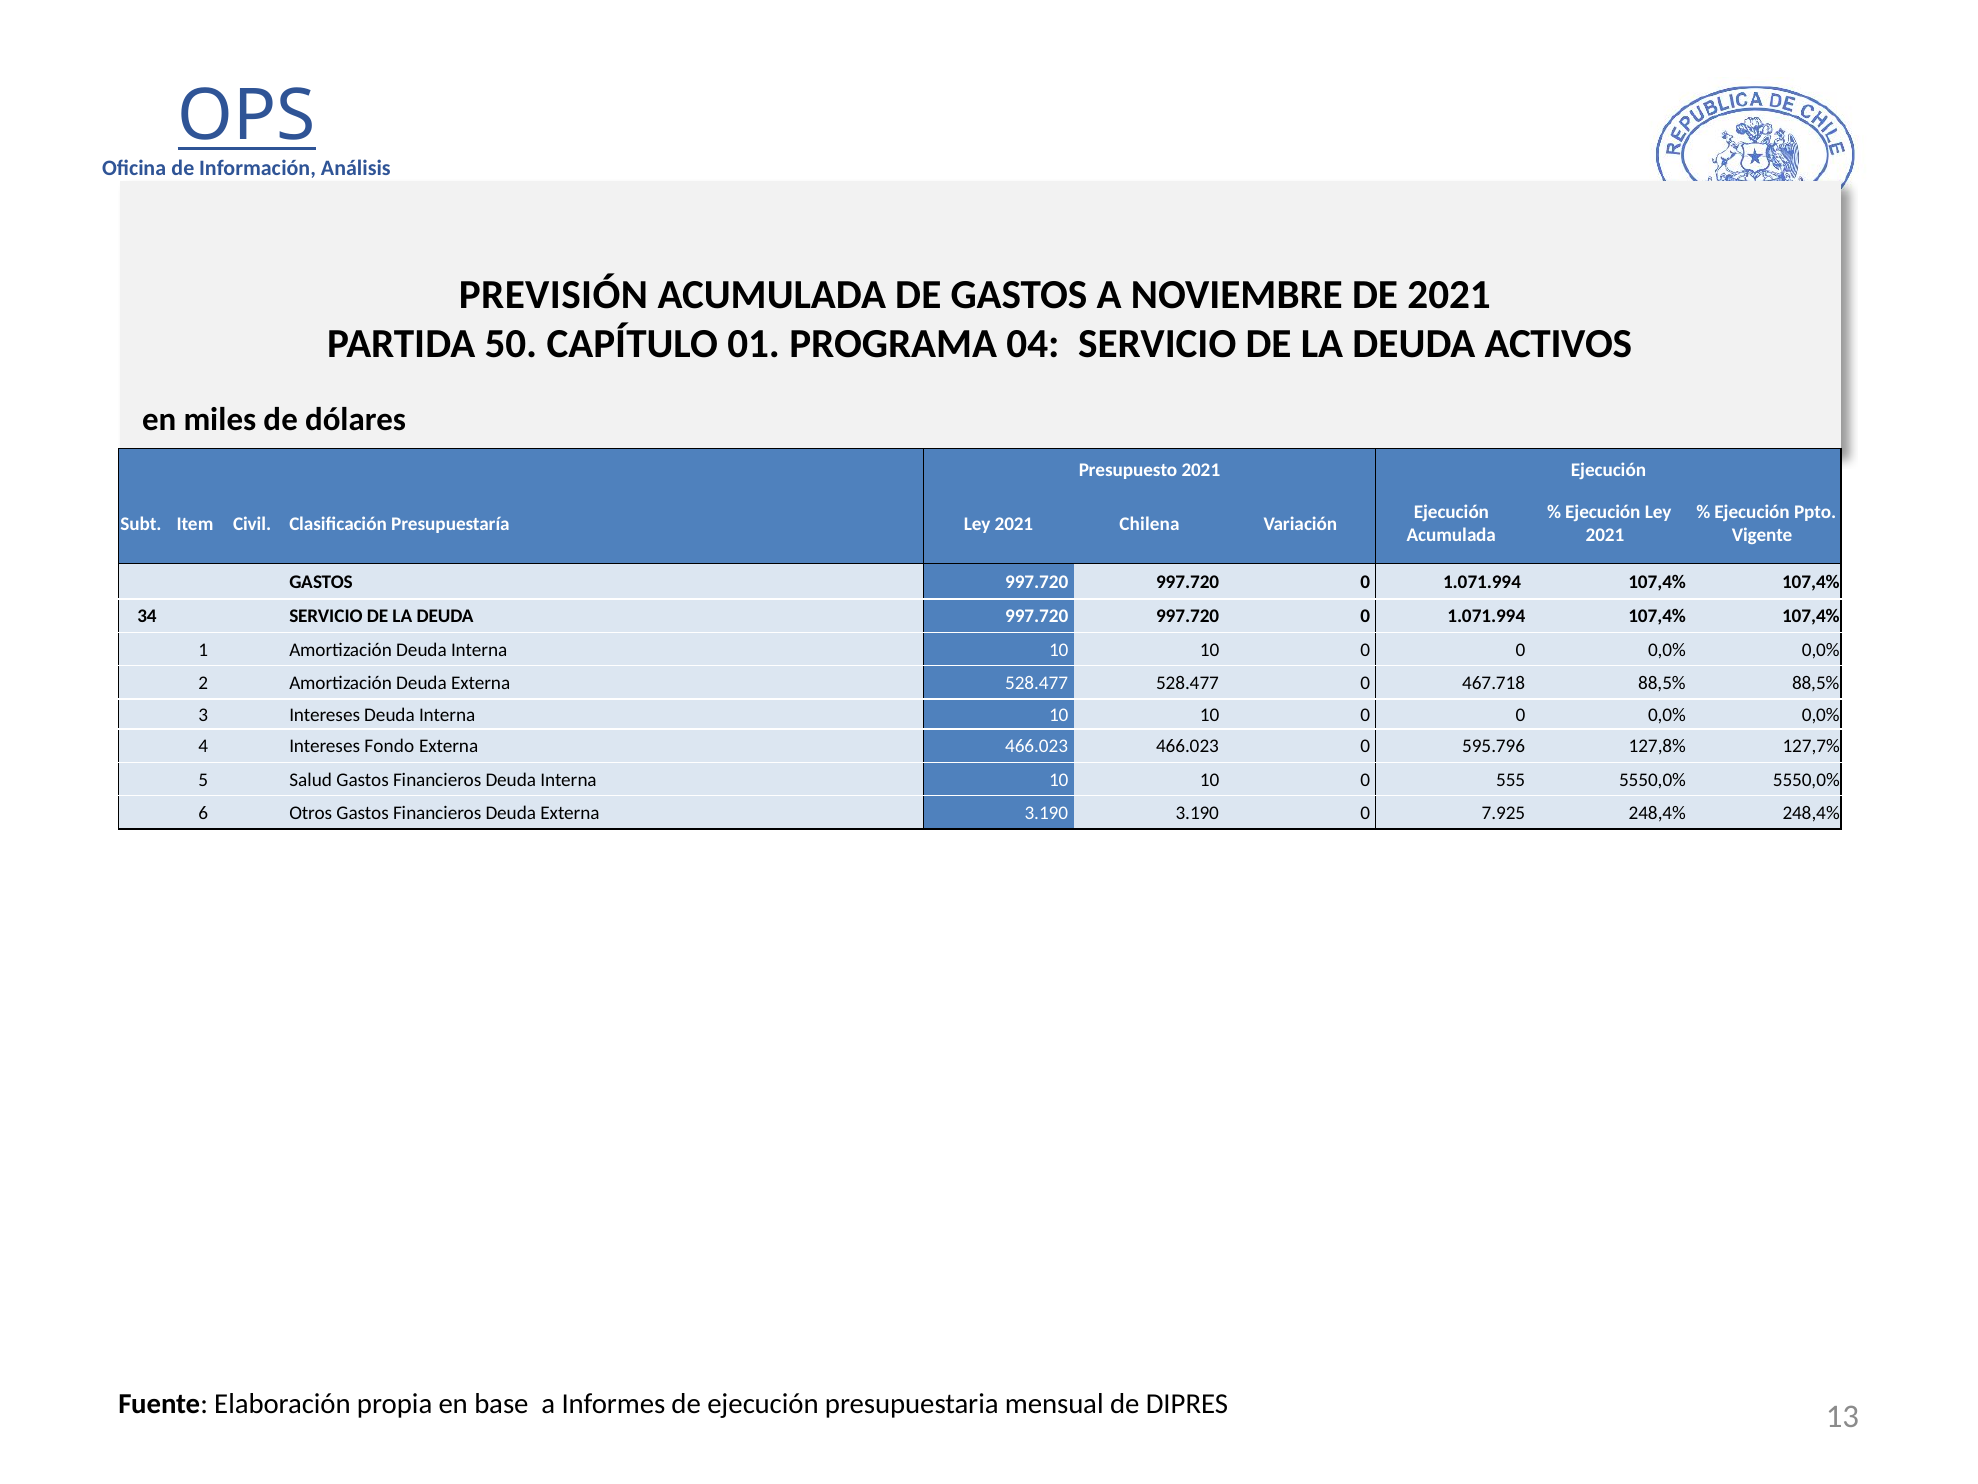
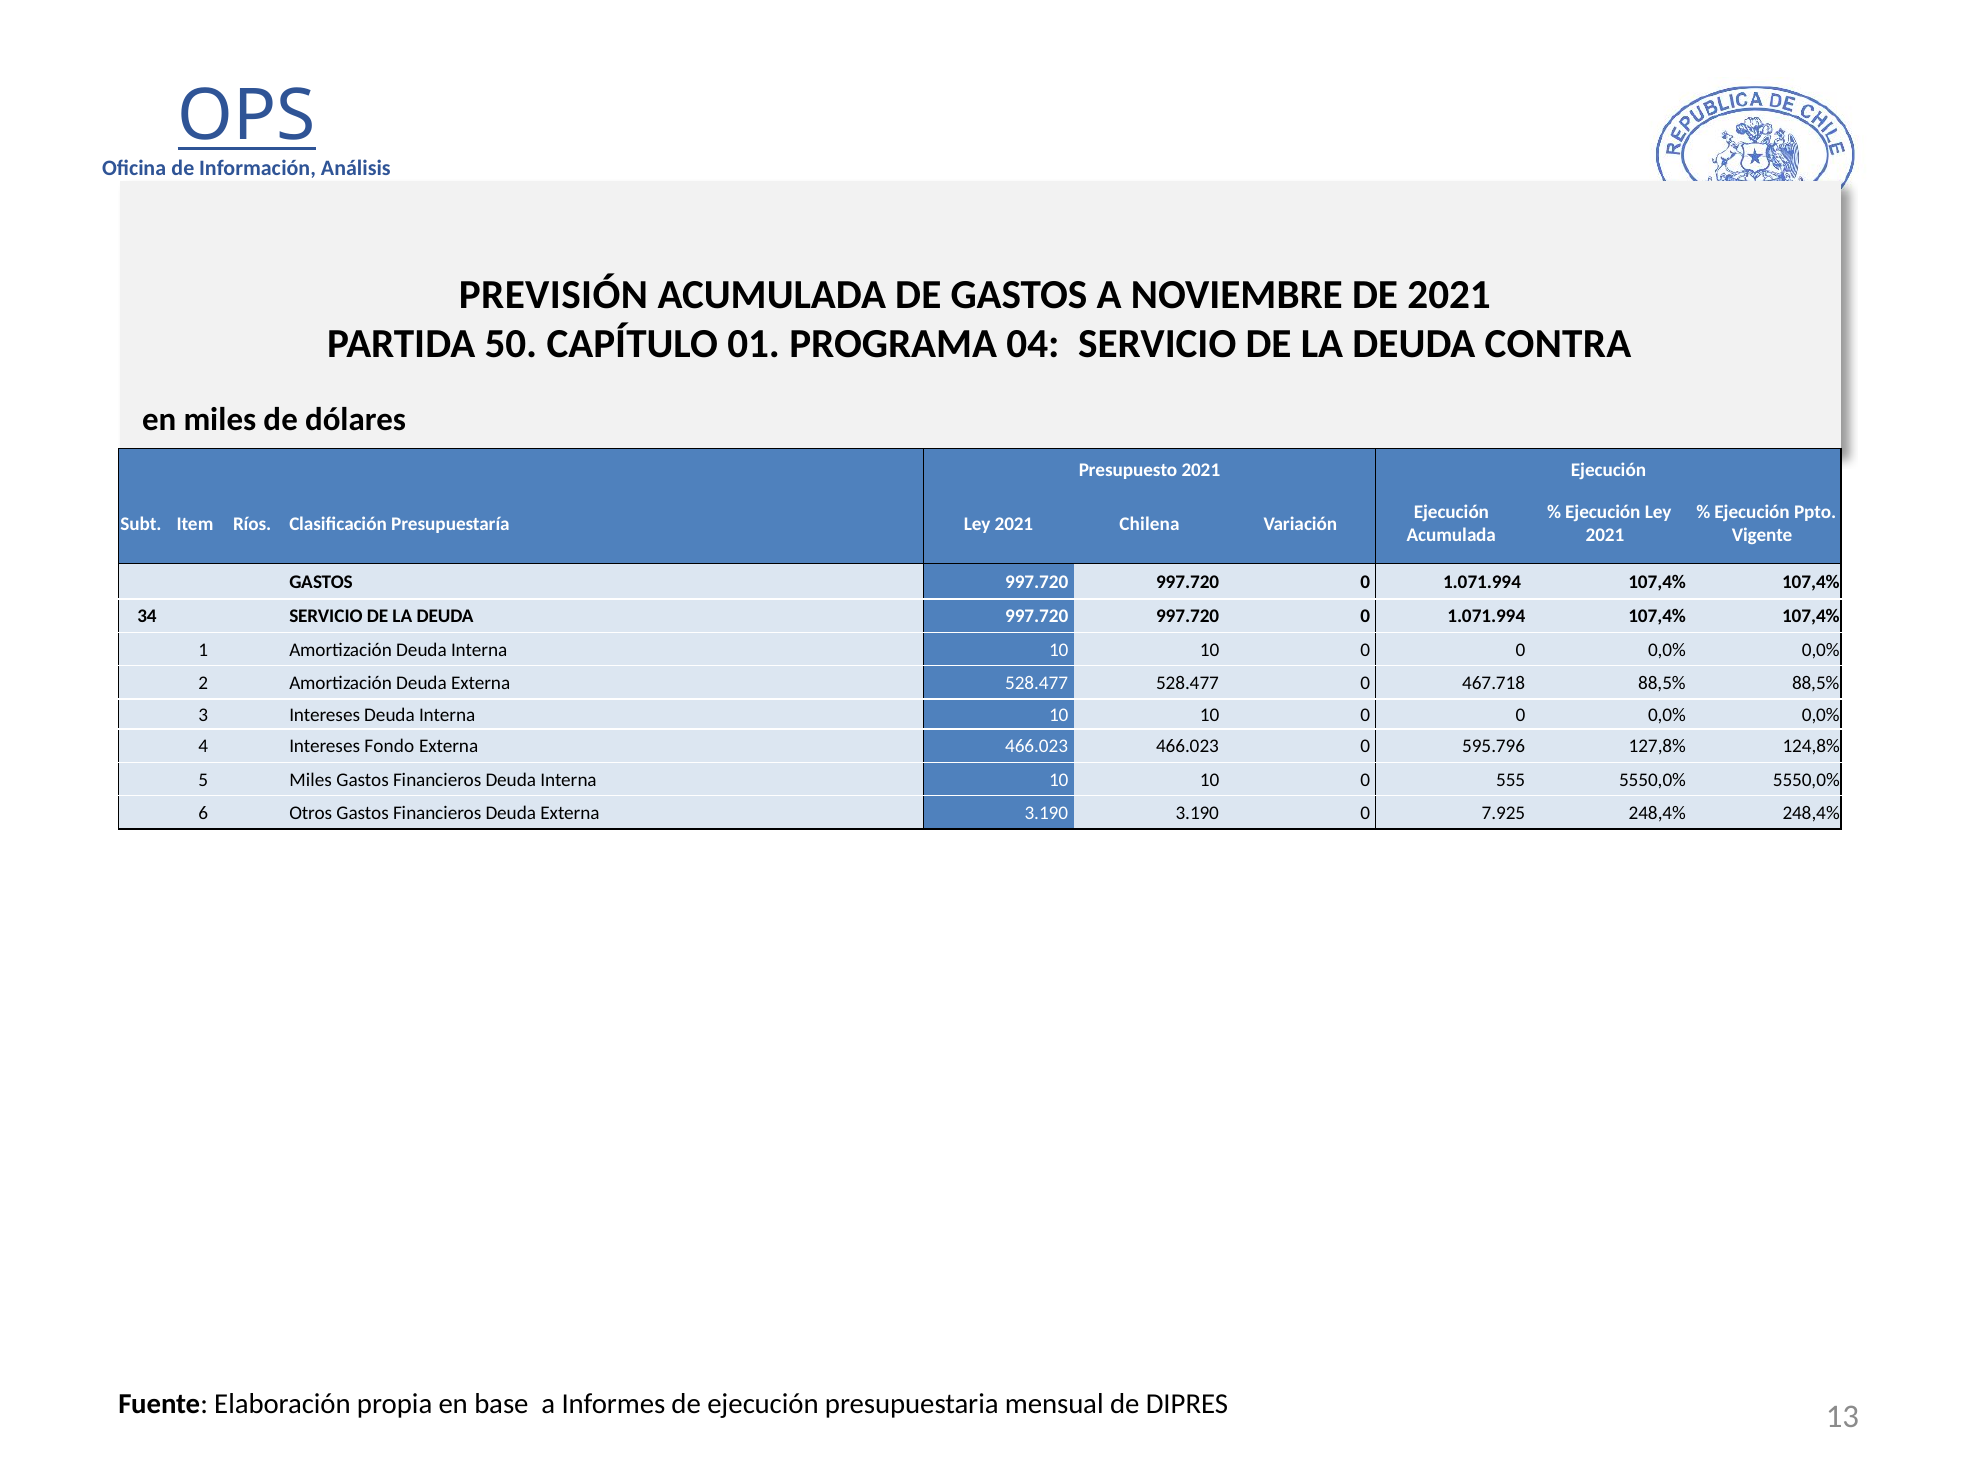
ACTIVOS: ACTIVOS -> CONTRA (1558, 344)
Civil: Civil -> Ríos (252, 524)
127,7%: 127,7% -> 124,8% (1811, 746)
5 Salud: Salud -> Miles (311, 780)
